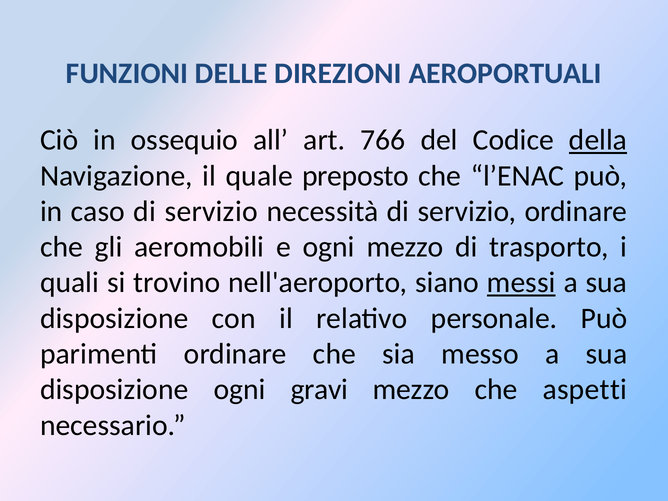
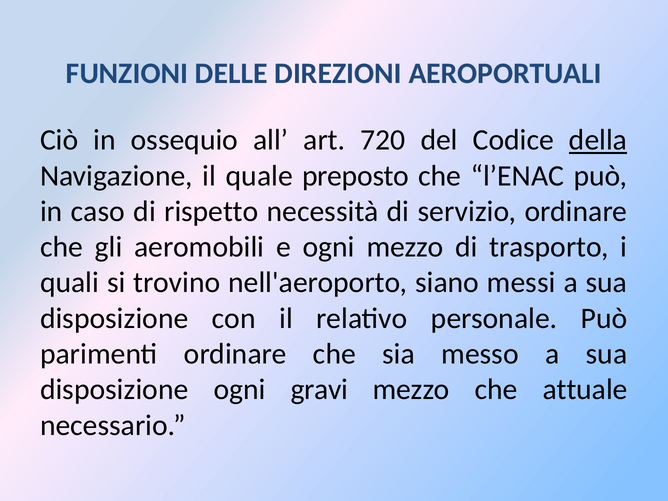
766: 766 -> 720 (383, 140)
caso di servizio: servizio -> rispetto (211, 211)
messi underline: present -> none (521, 283)
aspetti: aspetti -> attuale (585, 390)
